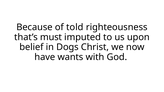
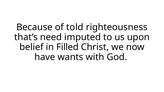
must: must -> need (51, 37)
Dogs: Dogs -> Filled (67, 47)
